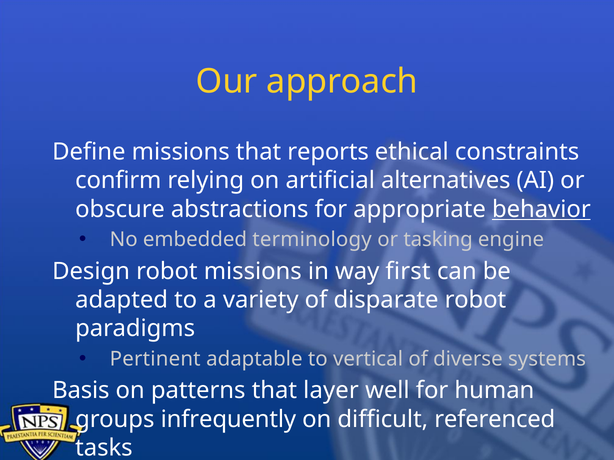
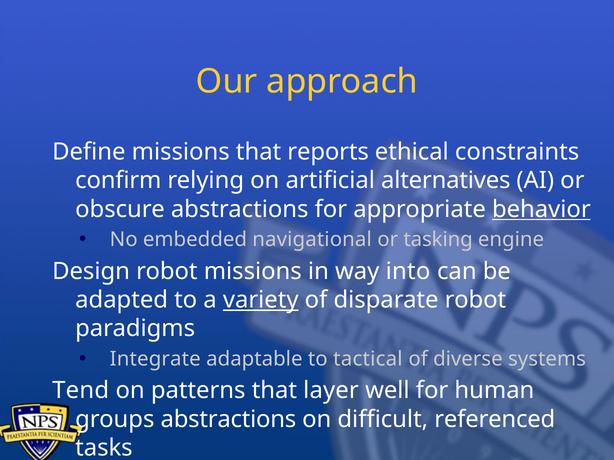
terminology: terminology -> navigational (312, 240)
first: first -> into (408, 272)
variety underline: none -> present (261, 300)
Pertinent: Pertinent -> Integrate (155, 359)
vertical: vertical -> tactical (368, 359)
Basis: Basis -> Tend (81, 391)
groups infrequently: infrequently -> abstractions (228, 420)
